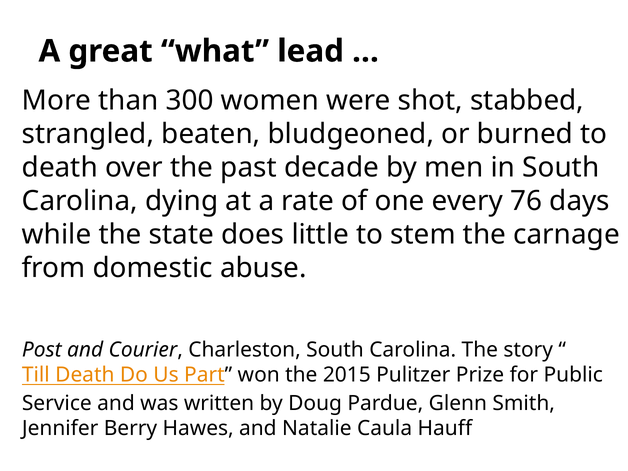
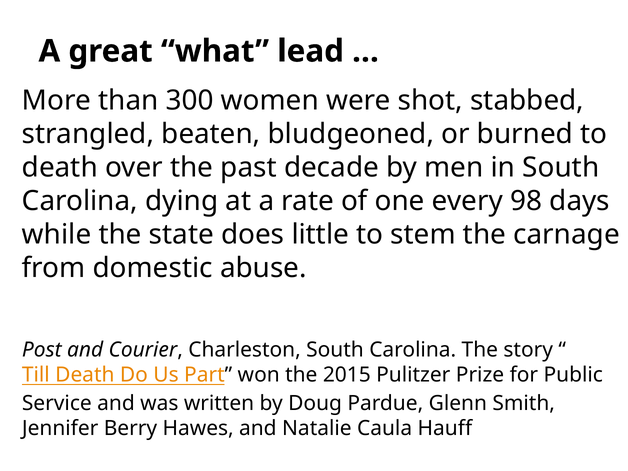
76: 76 -> 98 (526, 201)
